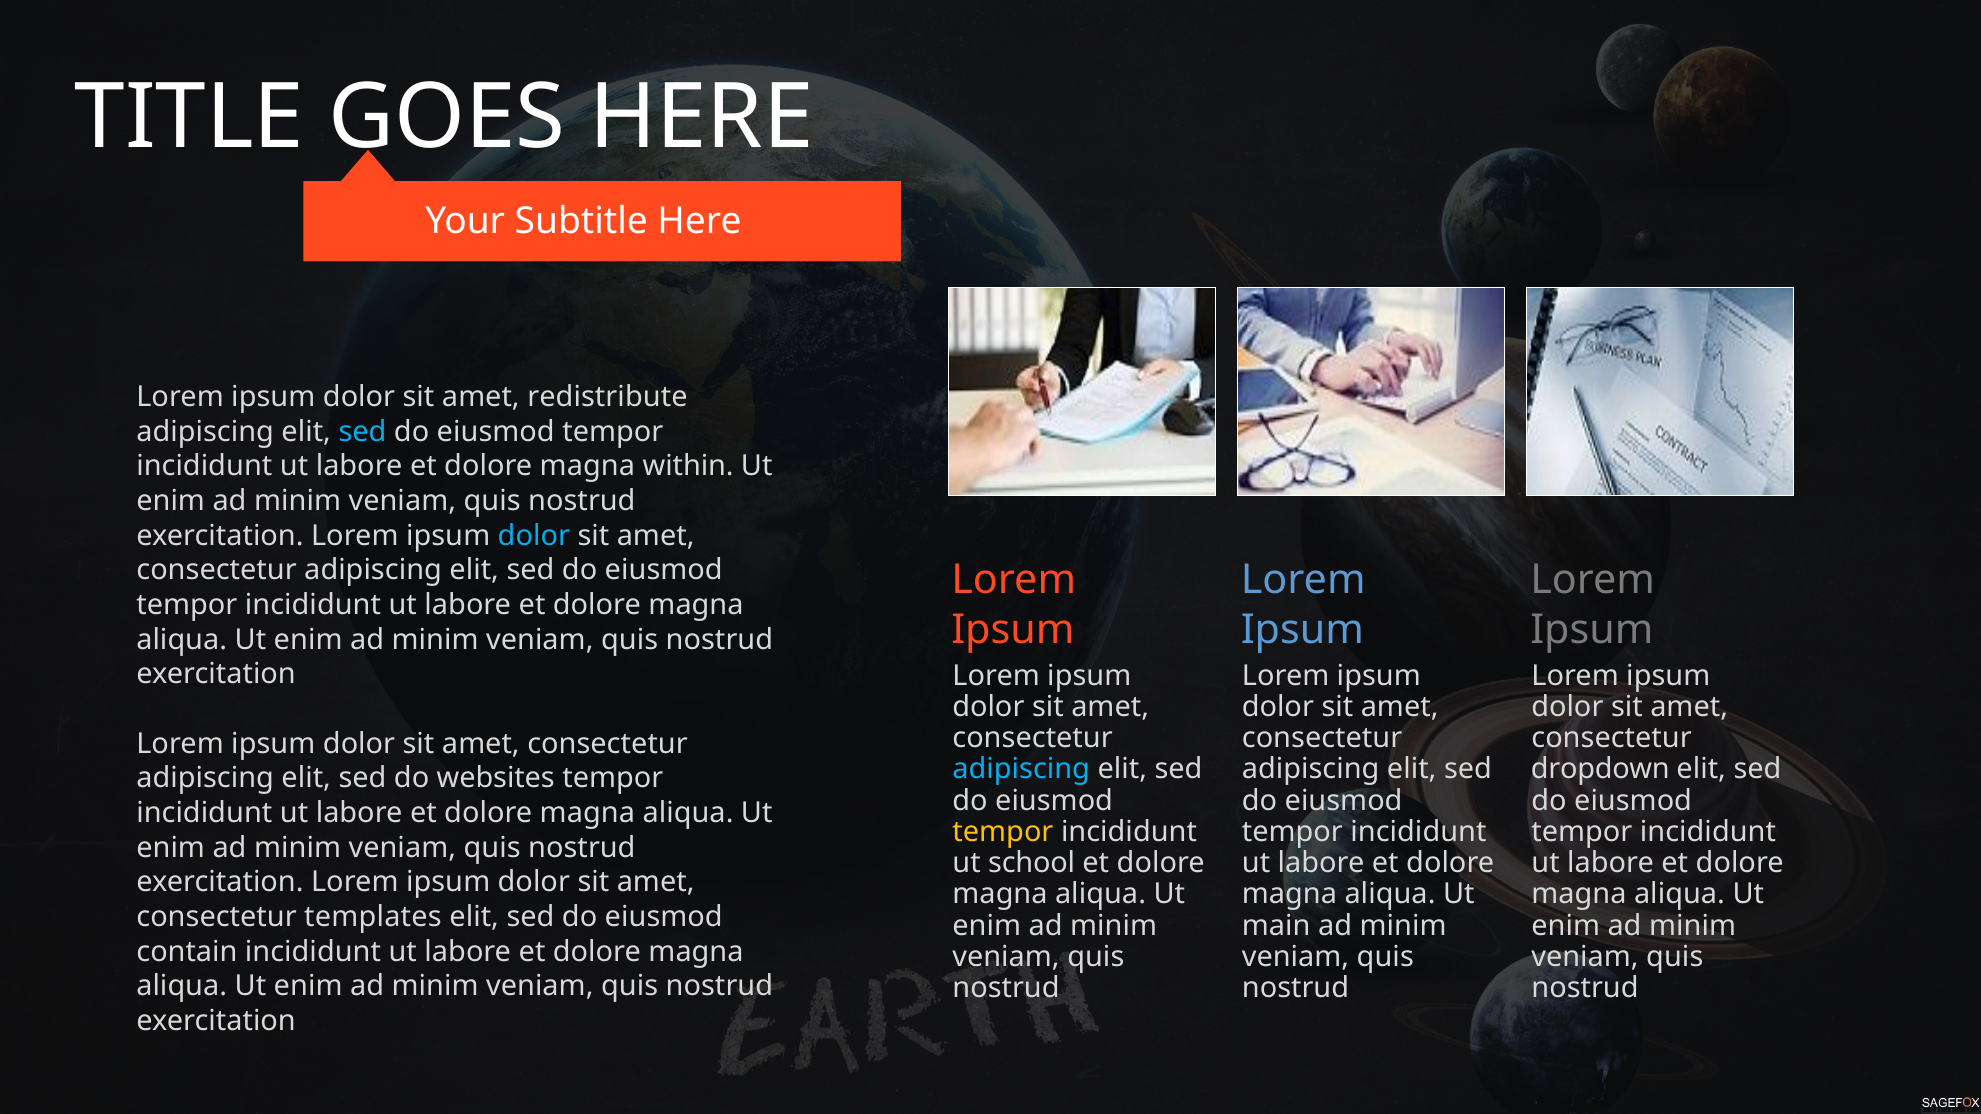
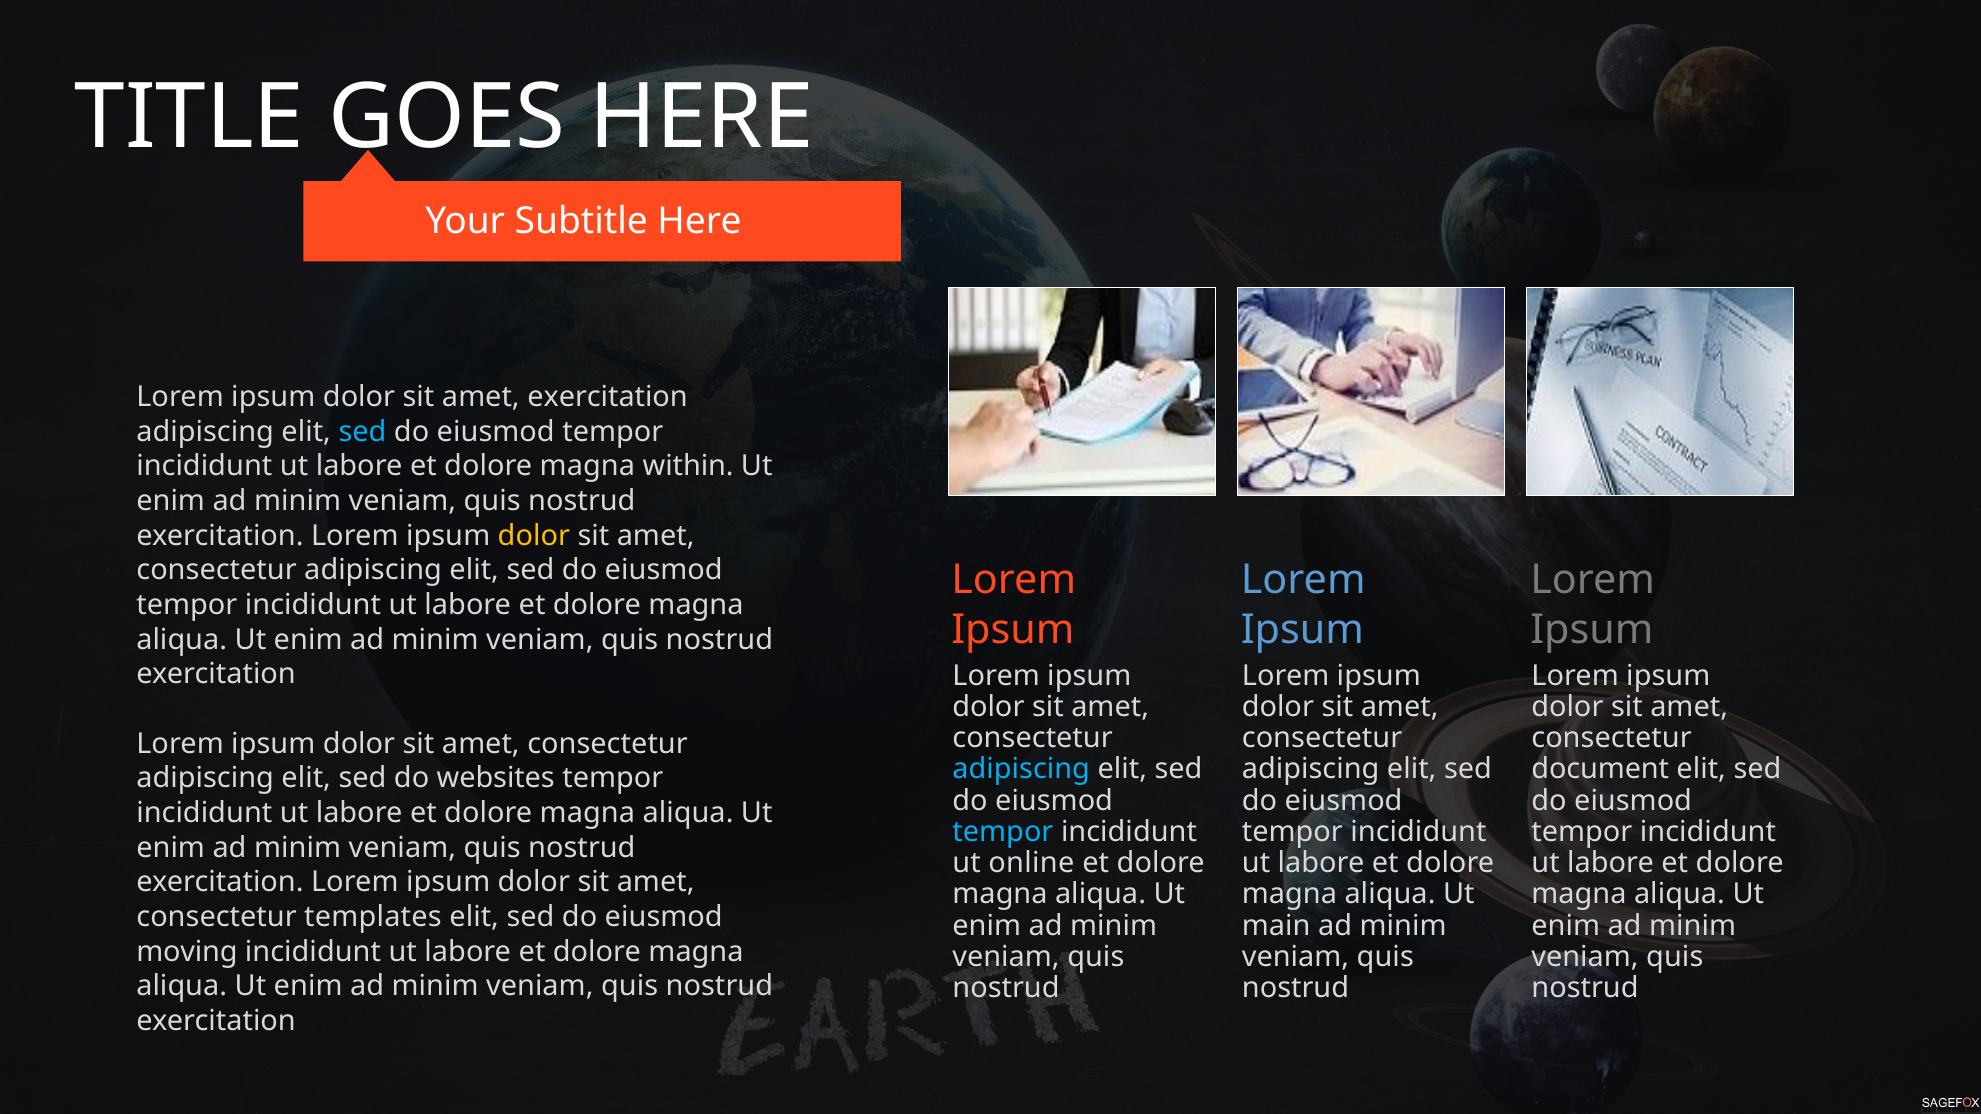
amet redistribute: redistribute -> exercitation (608, 397)
dolor colour: light blue -> yellow (534, 536)
dropdown: dropdown -> document (1600, 770)
tempor colour: yellow -> light blue (1003, 832)
school: school -> online (1031, 863)
contain: contain -> moving (187, 952)
